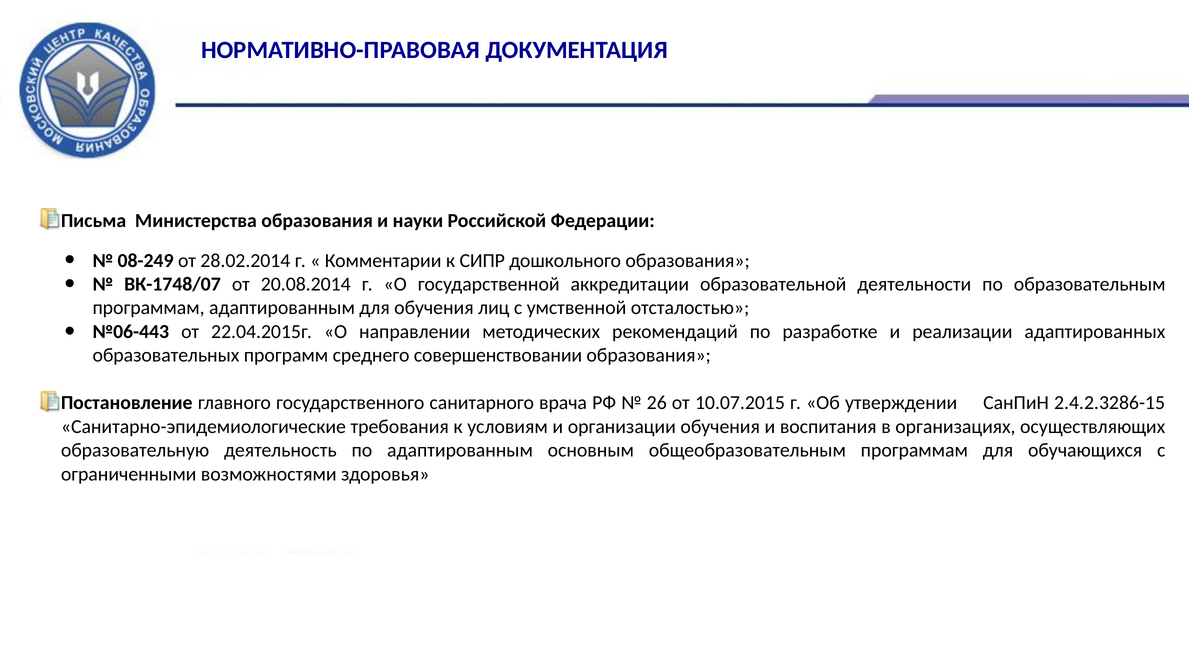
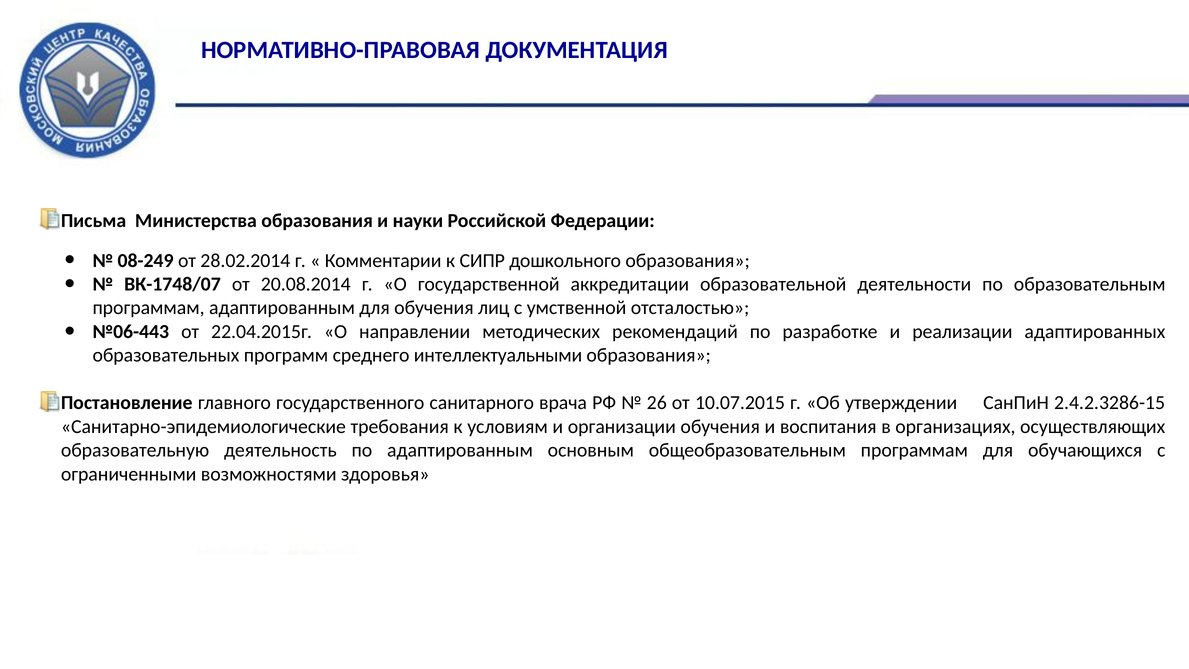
совершенствовании: совершенствовании -> интеллектуальными (498, 355)
